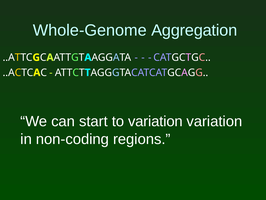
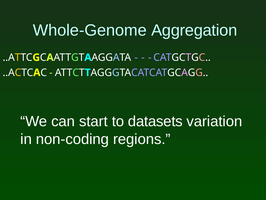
to variation: variation -> datasets (155, 121)
